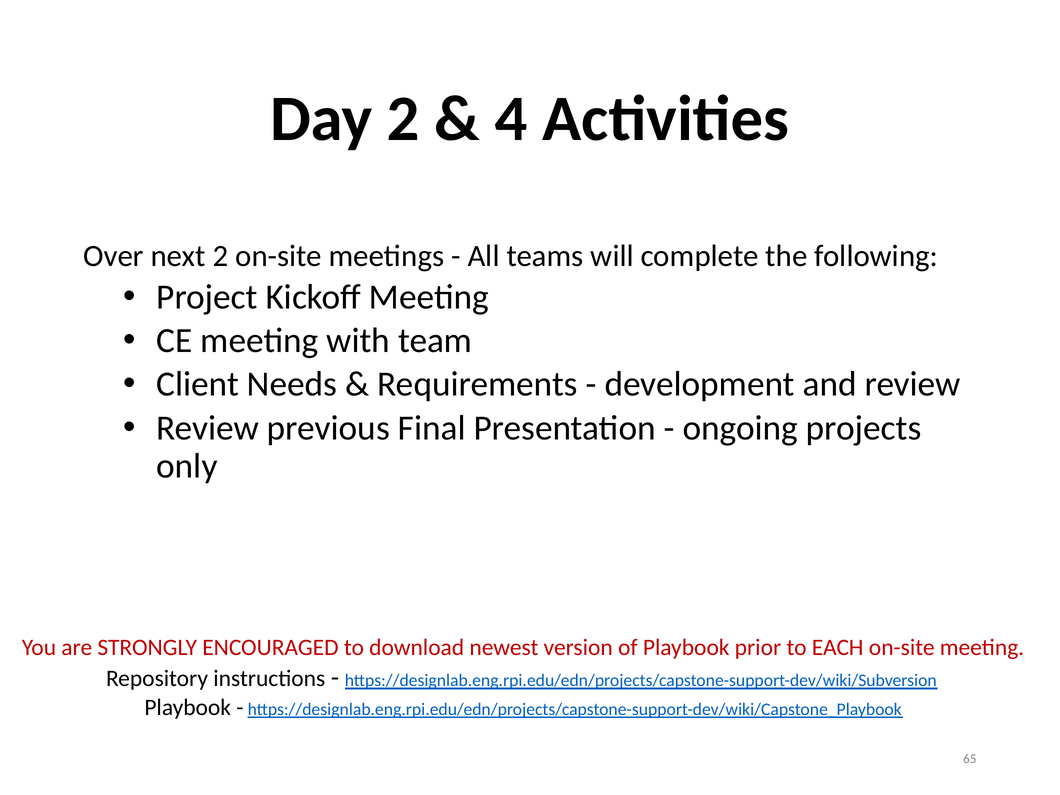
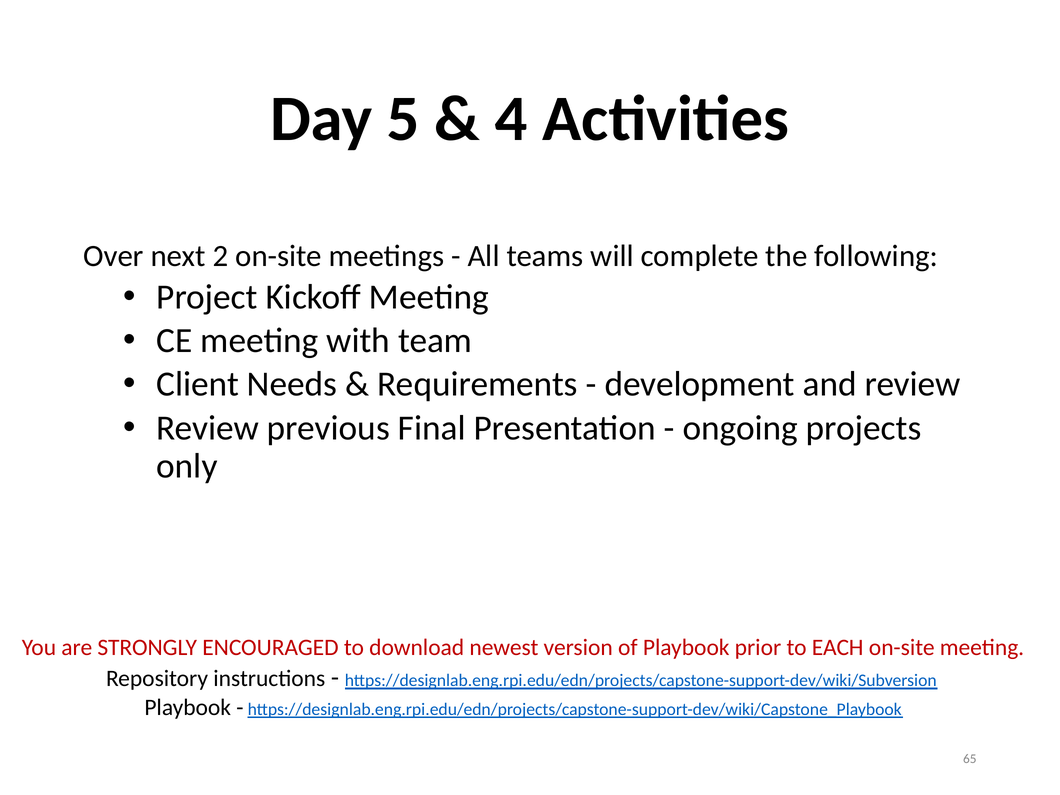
Day 2: 2 -> 5 (403, 119)
